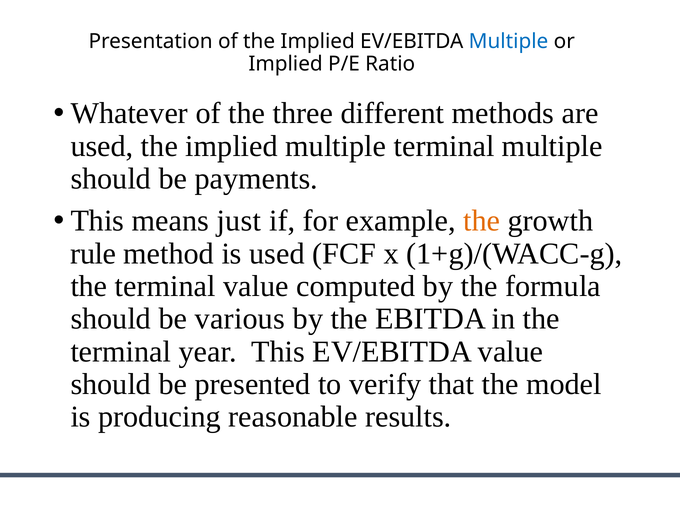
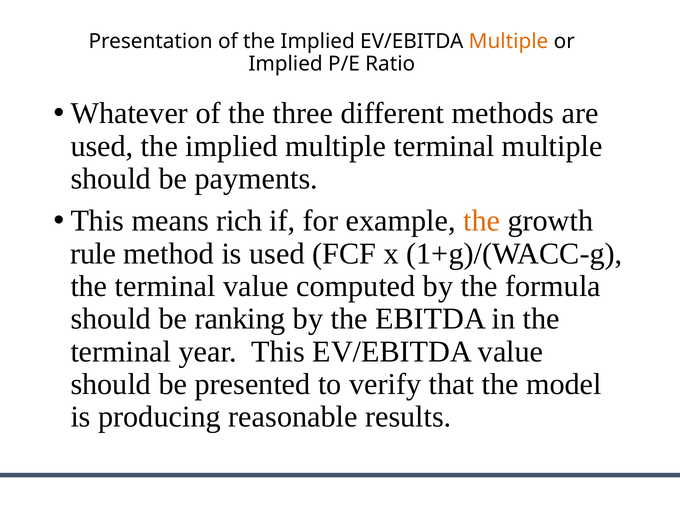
Multiple colour: blue -> orange (509, 42)
just: just -> rich (239, 221)
various: various -> ranking (240, 319)
